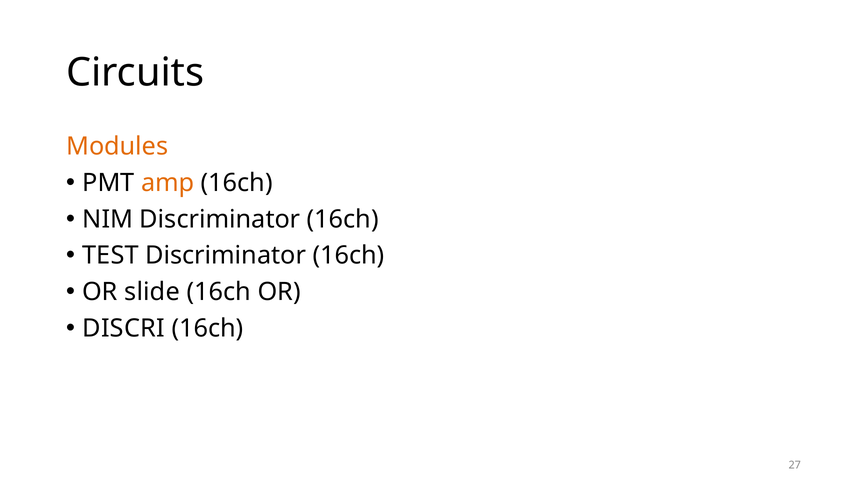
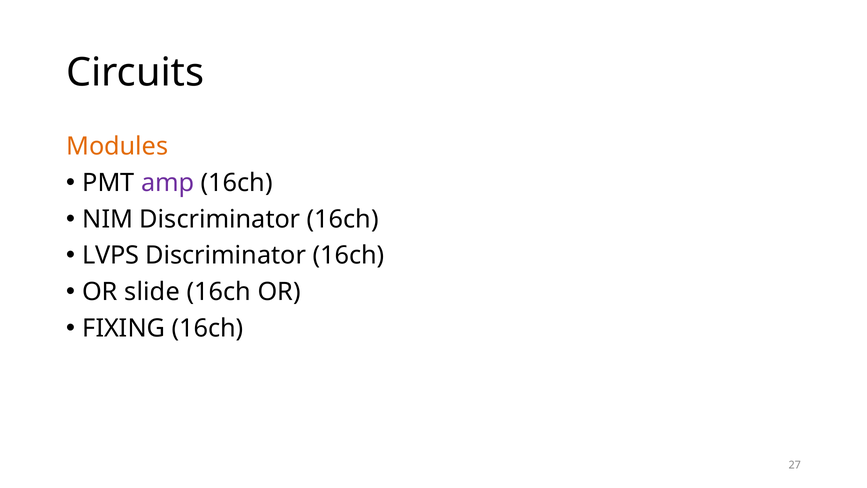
amp colour: orange -> purple (168, 183)
TEST: TEST -> LVPS (111, 255)
DISCRI: DISCRI -> FIXING (124, 328)
